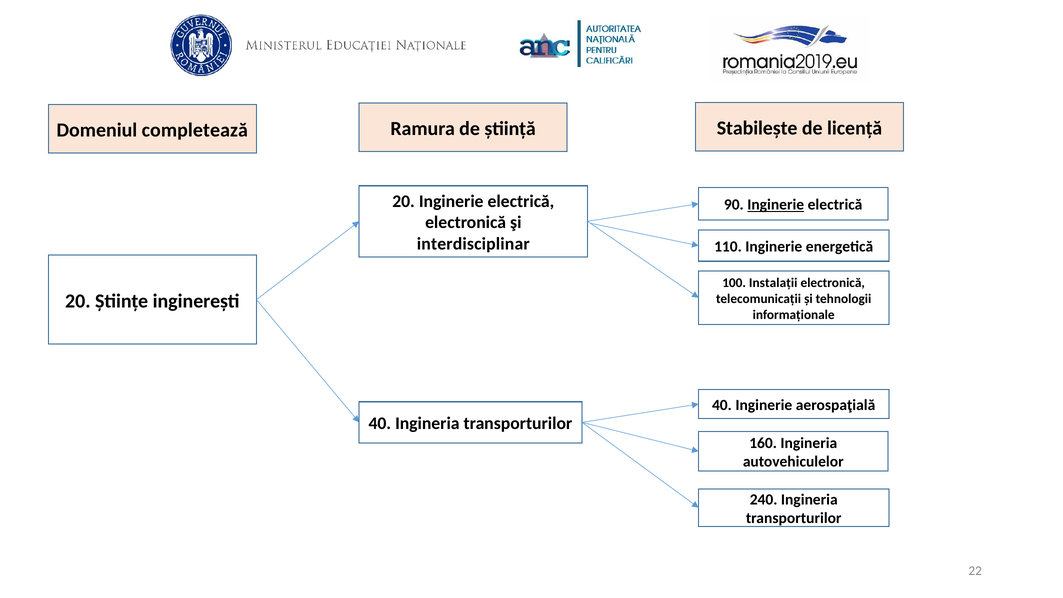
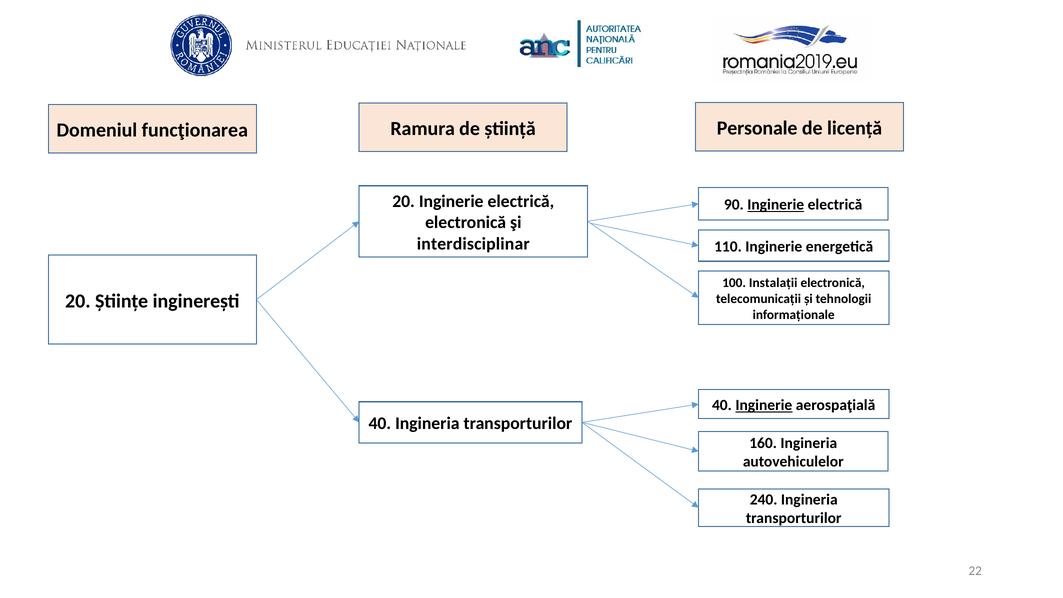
completează: completează -> funcţionarea (195, 130)
Stabilește: Stabilește -> Personale (757, 128)
Inginerie underline: none -> present (764, 405)
